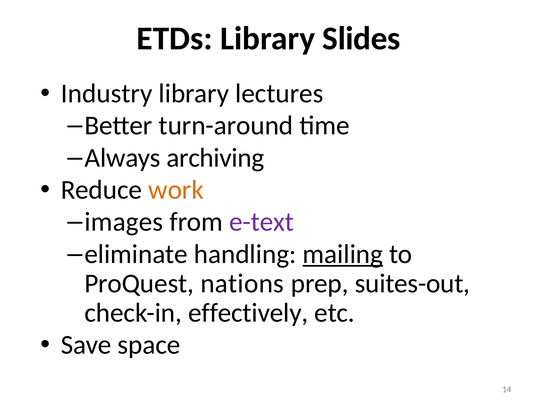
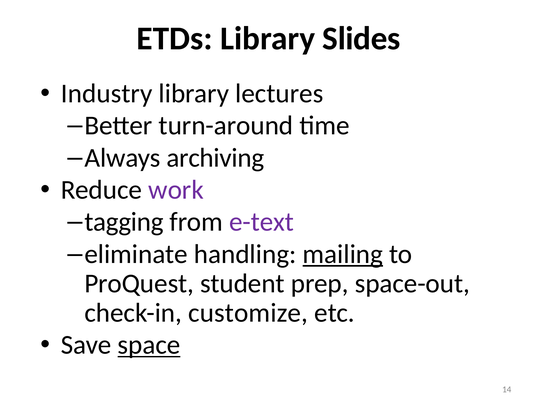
work colour: orange -> purple (176, 190)
images: images -> tagging (124, 222)
nations: nations -> student (242, 283)
suites-out: suites-out -> space-out (412, 283)
effectively: effectively -> customize (248, 313)
space underline: none -> present (149, 345)
